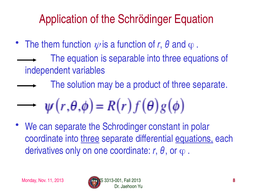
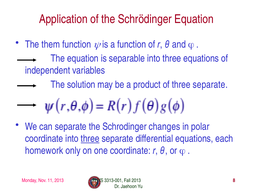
constant: constant -> changes (164, 126)
equations underline: present -> none (194, 138)
derivatives: derivatives -> homework (44, 150)
